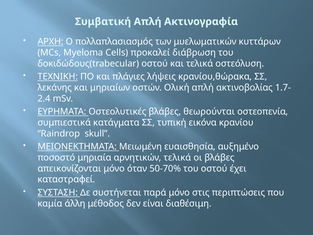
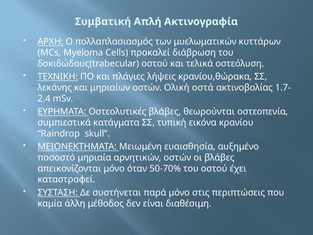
Ολική απλή: απλή -> οστά (203, 87)
αρνητικών τελικά: τελικά -> οστών (177, 157)
